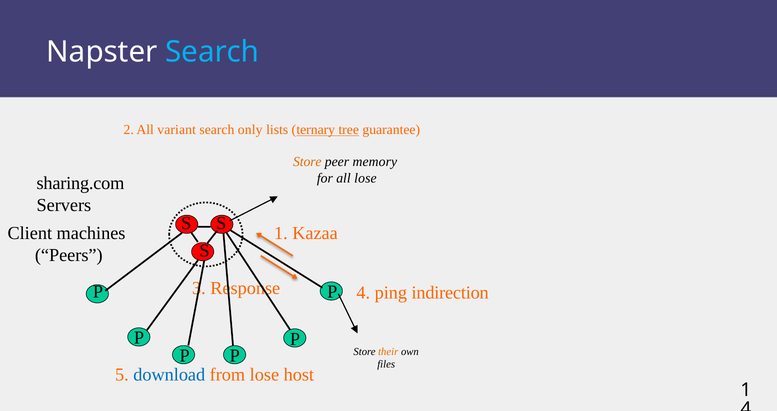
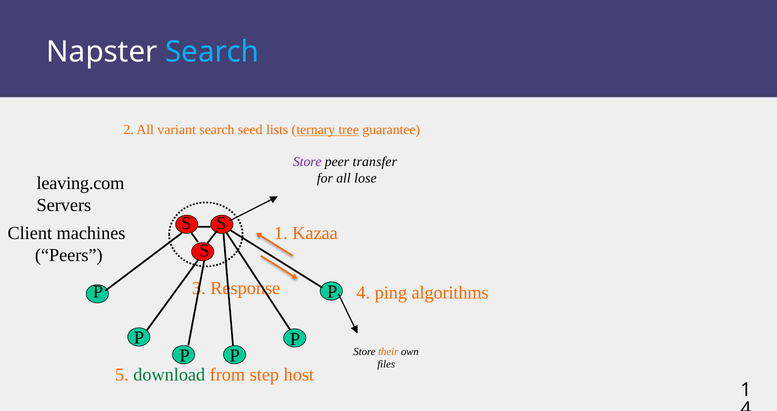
only: only -> seed (250, 130)
Store colour: orange -> purple (307, 161)
memory: memory -> transfer (375, 161)
sharing.com: sharing.com -> leaving.com (80, 183)
indirection: indirection -> algorithms (450, 292)
download colour: blue -> green (169, 374)
from lose: lose -> step (264, 374)
